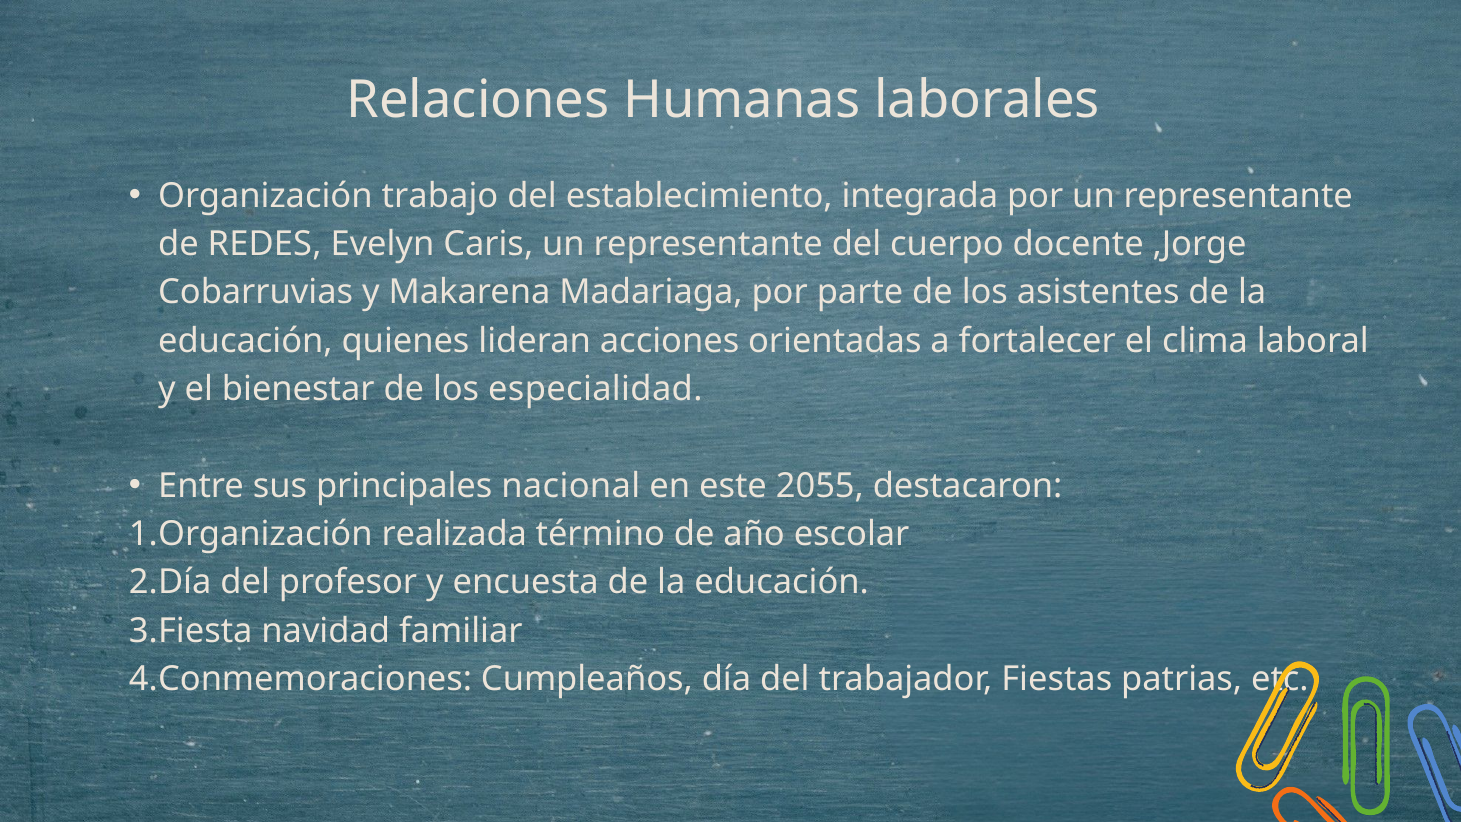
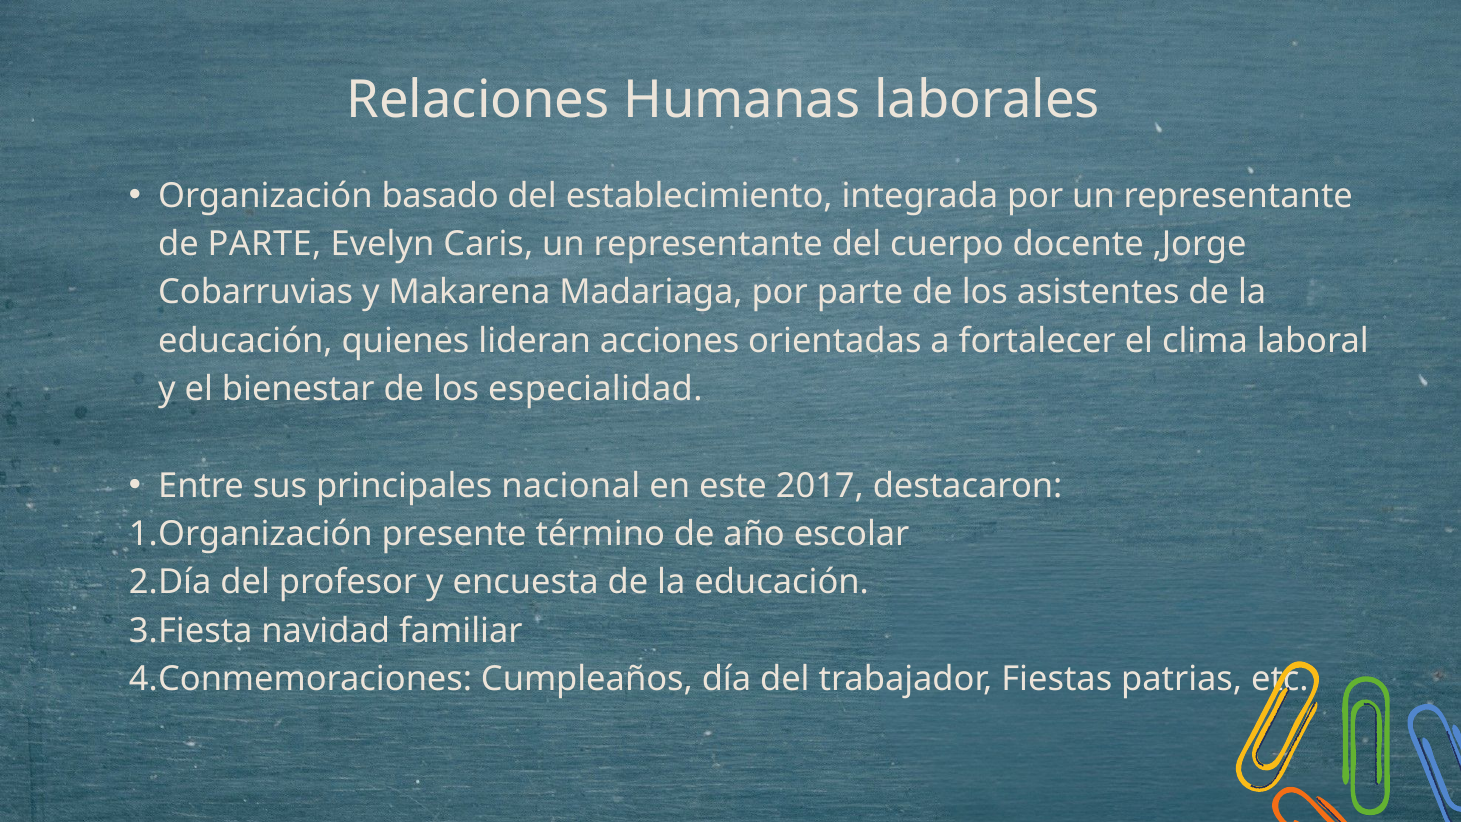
trabajo: trabajo -> basado (440, 196)
de REDES: REDES -> PARTE (264, 244)
2055: 2055 -> 2017 (820, 486)
realizada: realizada -> presente (454, 534)
